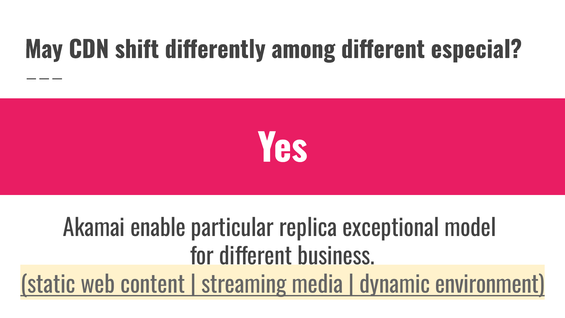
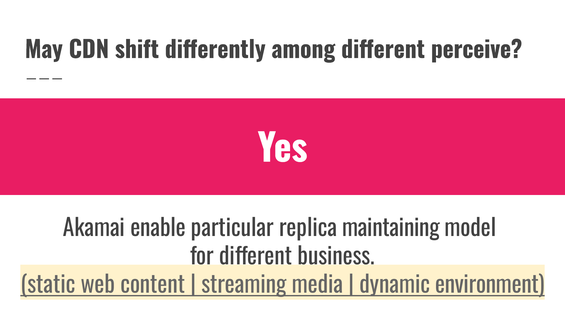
especial: especial -> perceive (477, 50)
exceptional: exceptional -> maintaining (391, 228)
